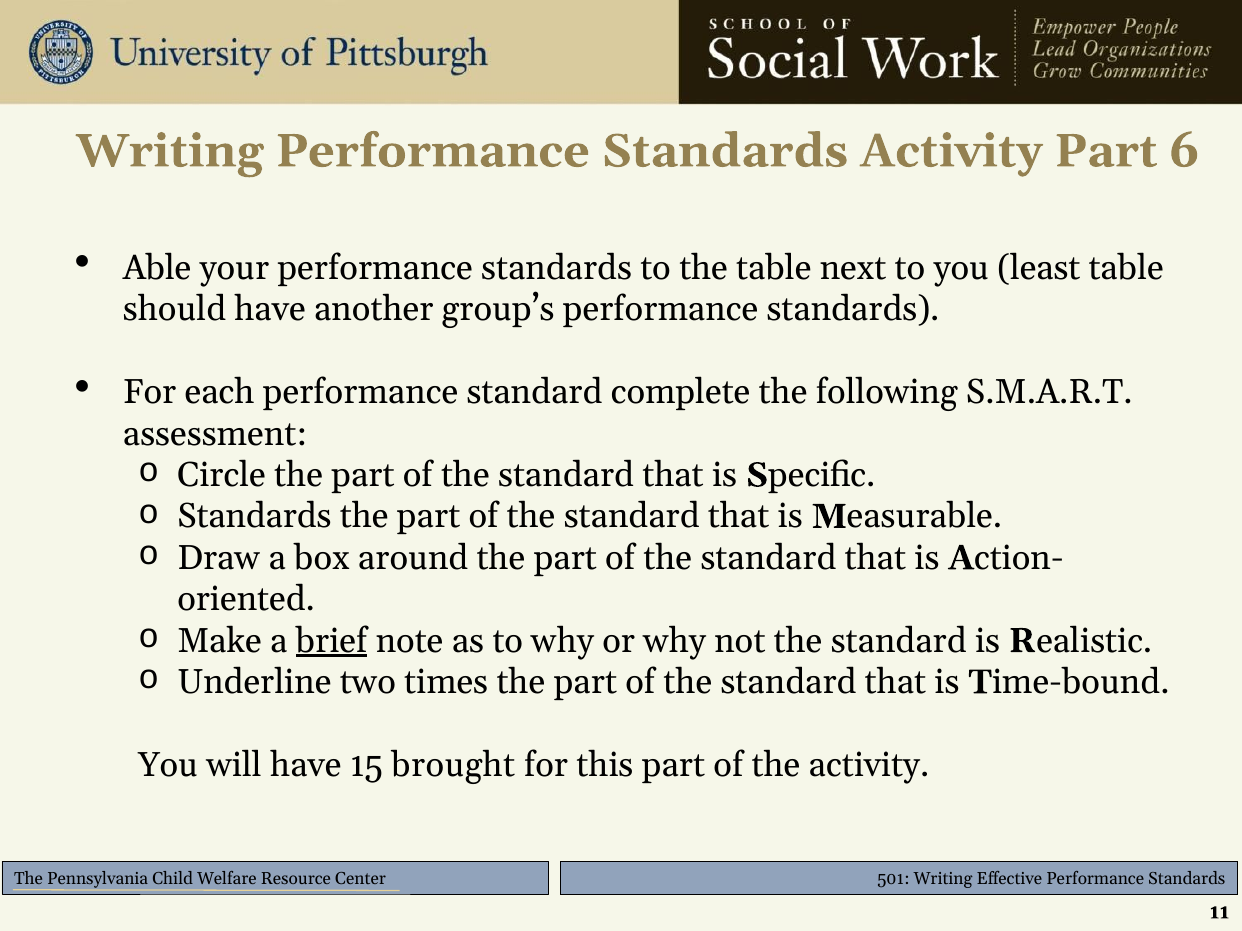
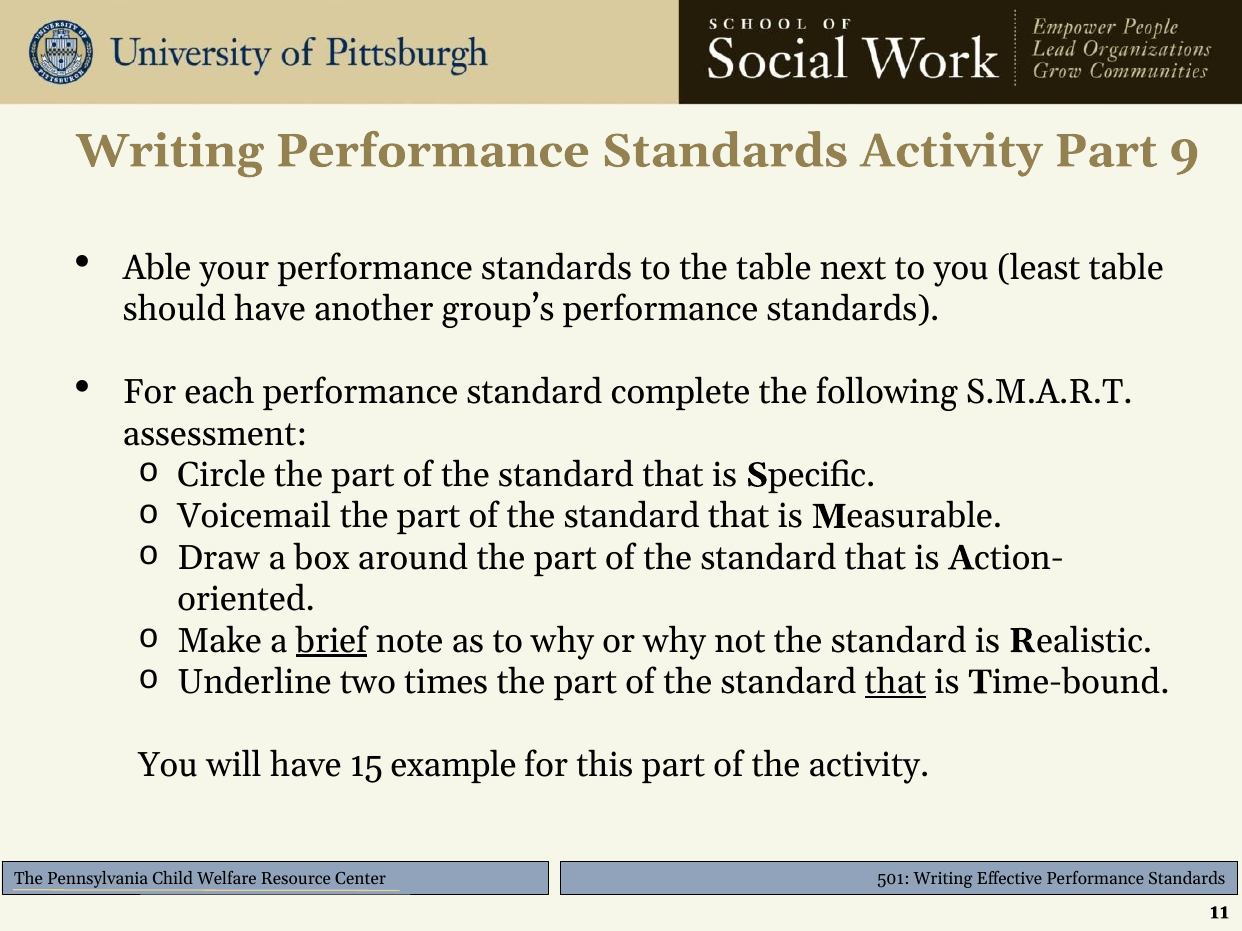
6: 6 -> 9 (1184, 151)
Standards: Standards -> Voicemail (254, 517)
that underline: none -> present (895, 682)
brought: brought -> example (454, 765)
